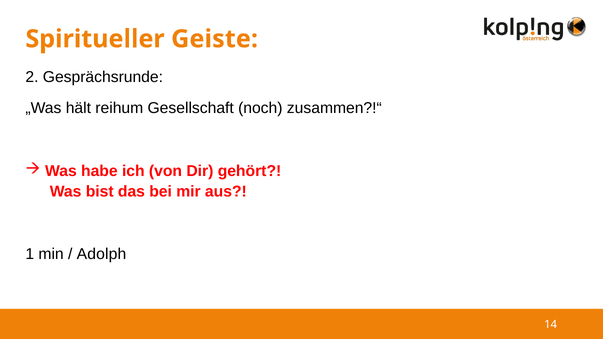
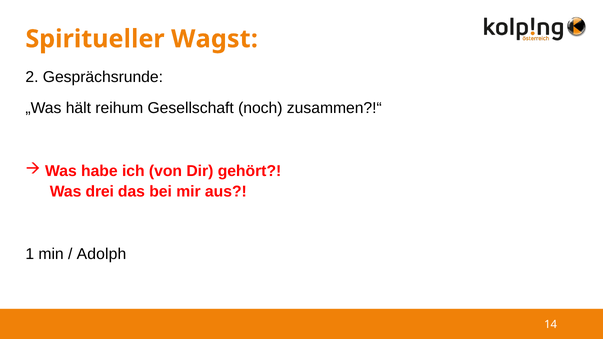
Geiste: Geiste -> Wagst (215, 39)
bist: bist -> drei (100, 191)
